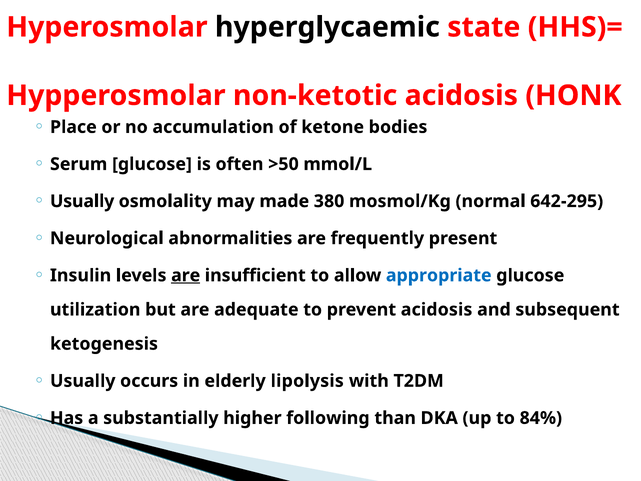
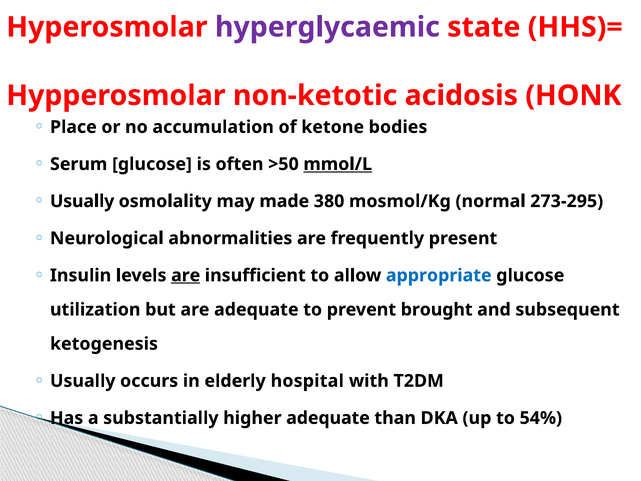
hyperglycaemic colour: black -> purple (327, 27)
mmol/L underline: none -> present (338, 164)
642-295: 642-295 -> 273-295 (567, 201)
prevent acidosis: acidosis -> brought (437, 309)
lipolysis: lipolysis -> hospital (307, 381)
higher following: following -> adequate (328, 418)
84%: 84% -> 54% (541, 418)
